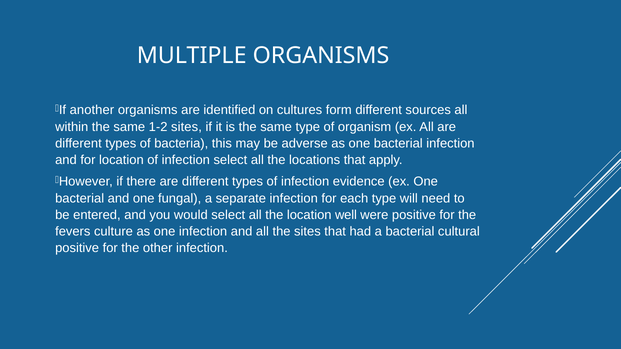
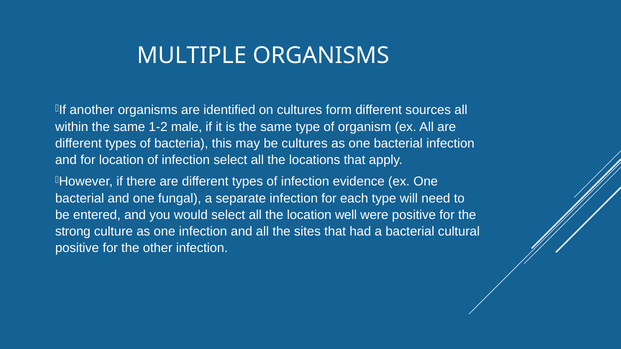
1-2 sites: sites -> male (187, 127)
be adverse: adverse -> cultures (305, 143)
fevers: fevers -> strong (73, 232)
